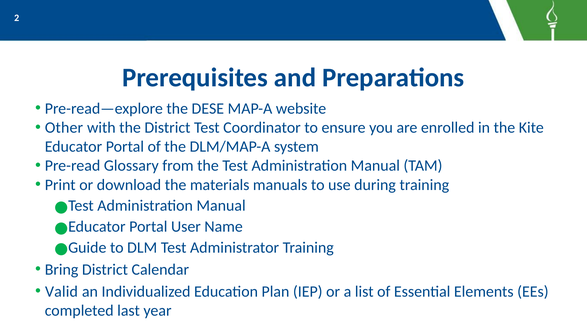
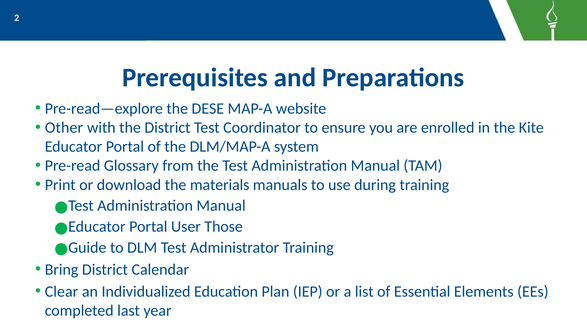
Name: Name -> Those (224, 227)
Valid: Valid -> Clear (62, 292)
